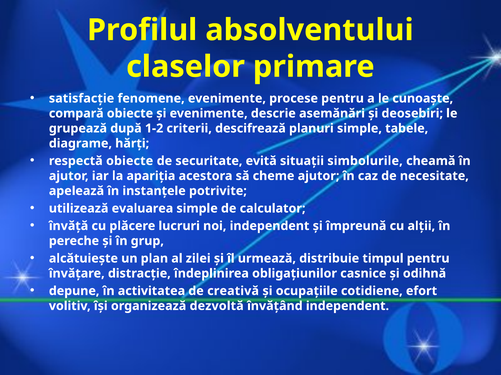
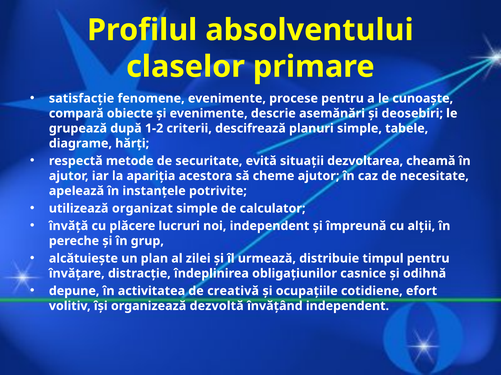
respectă obiecte: obiecte -> metode (130, 161)
simbolurile: simbolurile -> dezvoltarea (365, 161)
evaluarea: evaluarea -> organizat (142, 209)
